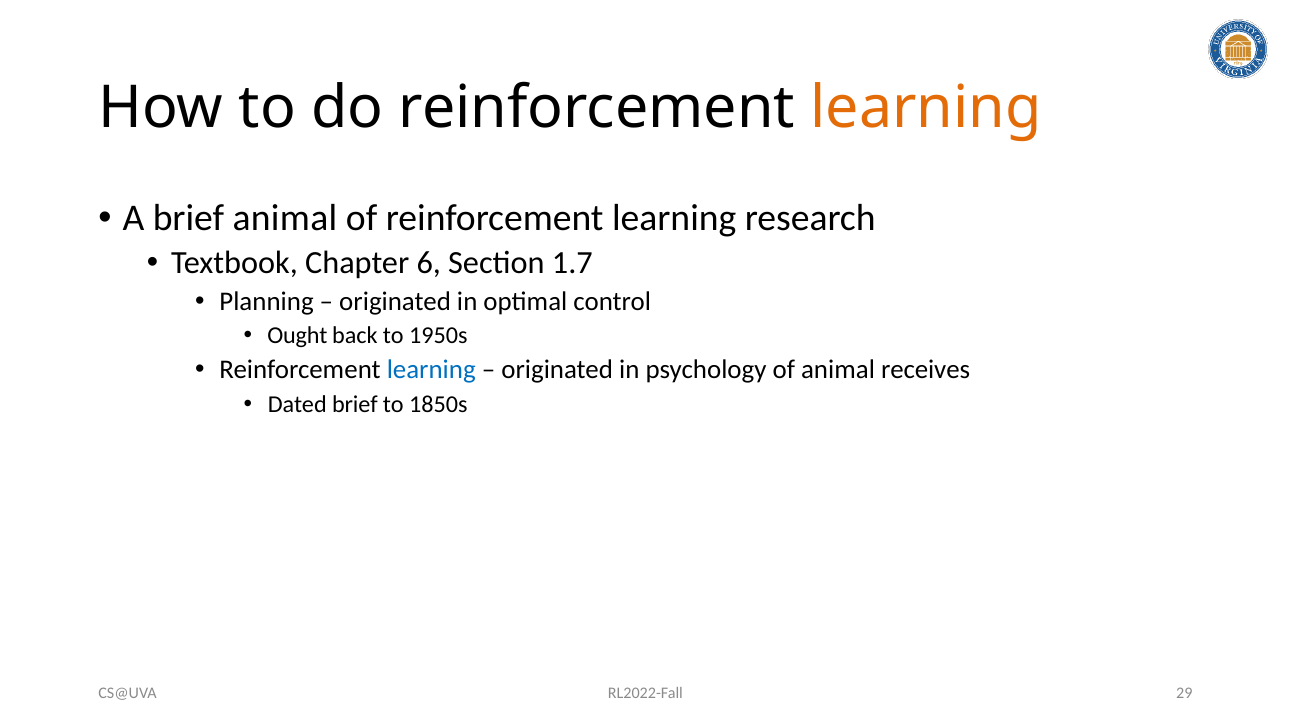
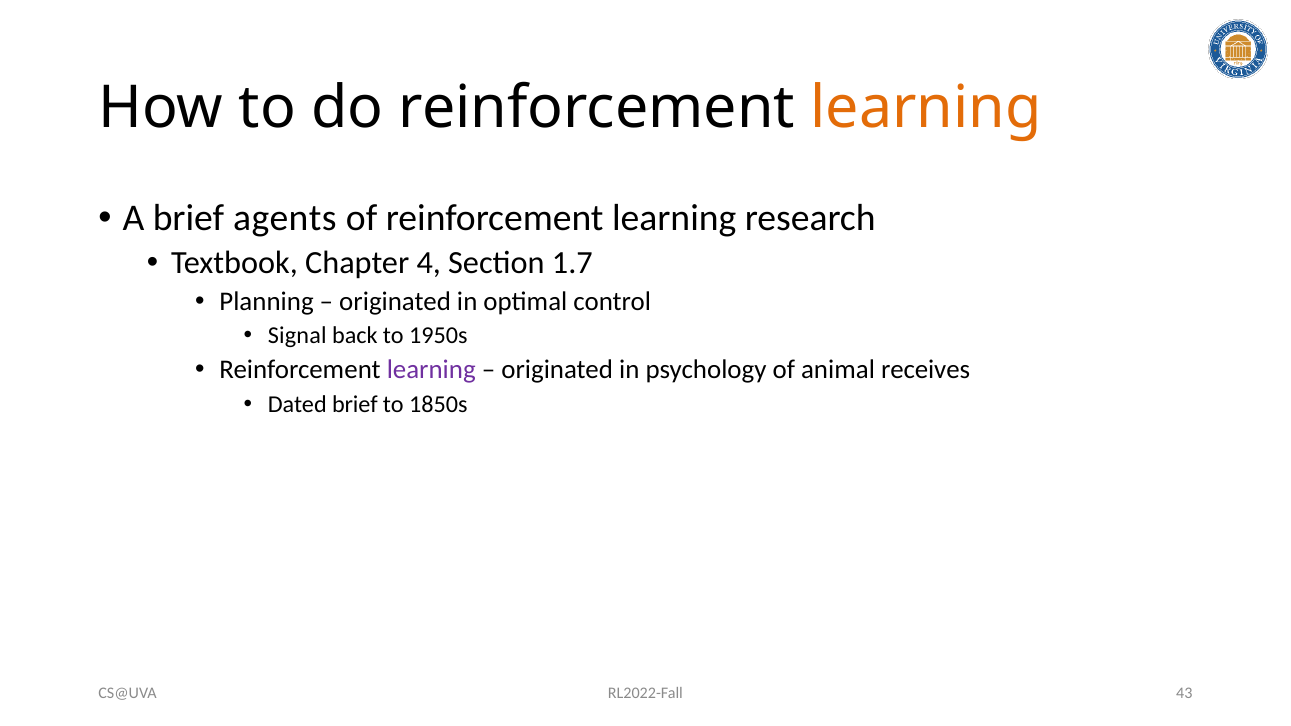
brief animal: animal -> agents (285, 218)
6: 6 -> 4 (429, 263)
Ought: Ought -> Signal (297, 336)
learning colour: blue -> purple (431, 370)
29: 29 -> 43 (1184, 693)
